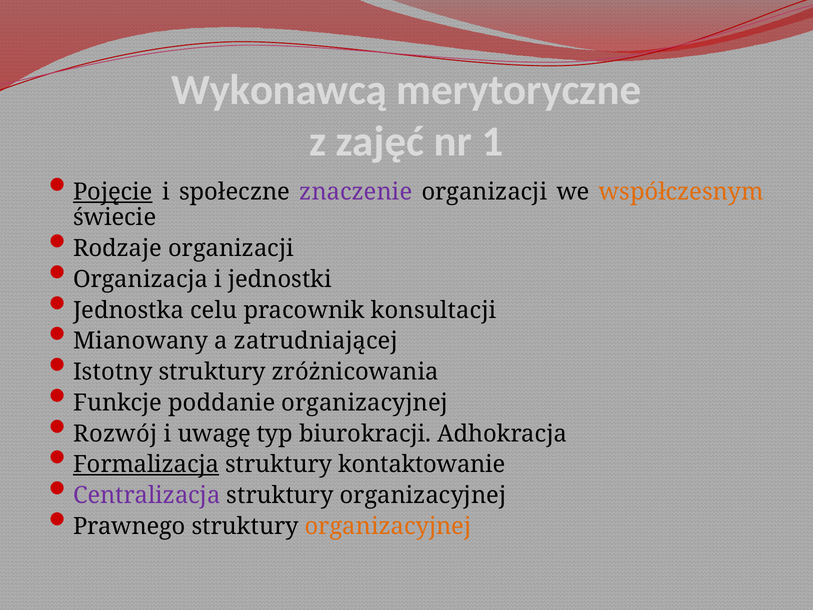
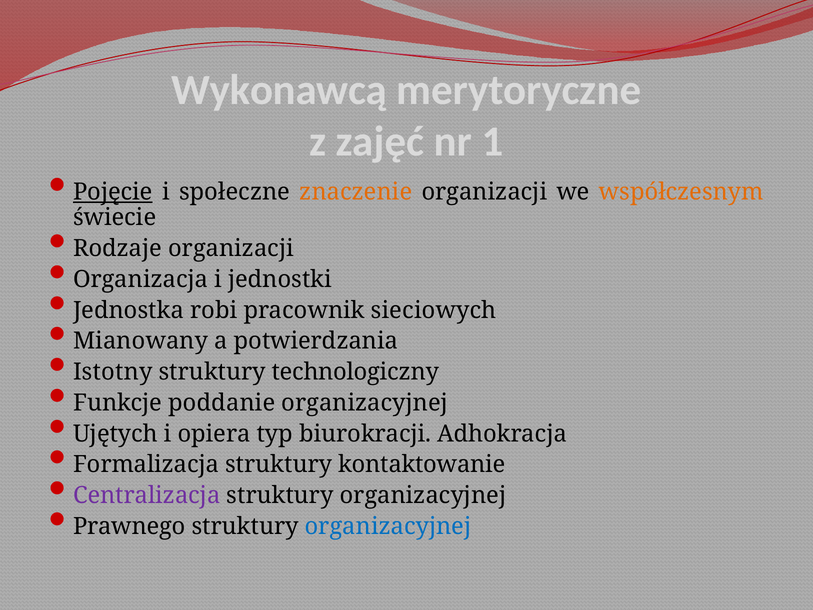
znaczenie colour: purple -> orange (356, 192)
celu: celu -> robi (214, 310)
konsultacji: konsultacji -> sieciowych (434, 310)
zatrudniającej: zatrudniającej -> potwierdzania (316, 341)
zróżnicowania: zróżnicowania -> technologiczny (355, 372)
Rozwój: Rozwój -> Ujętych (115, 434)
uwagę: uwagę -> opiera (214, 434)
Formalizacja underline: present -> none (146, 464)
organizacyjnej colour: orange -> blue (388, 526)
